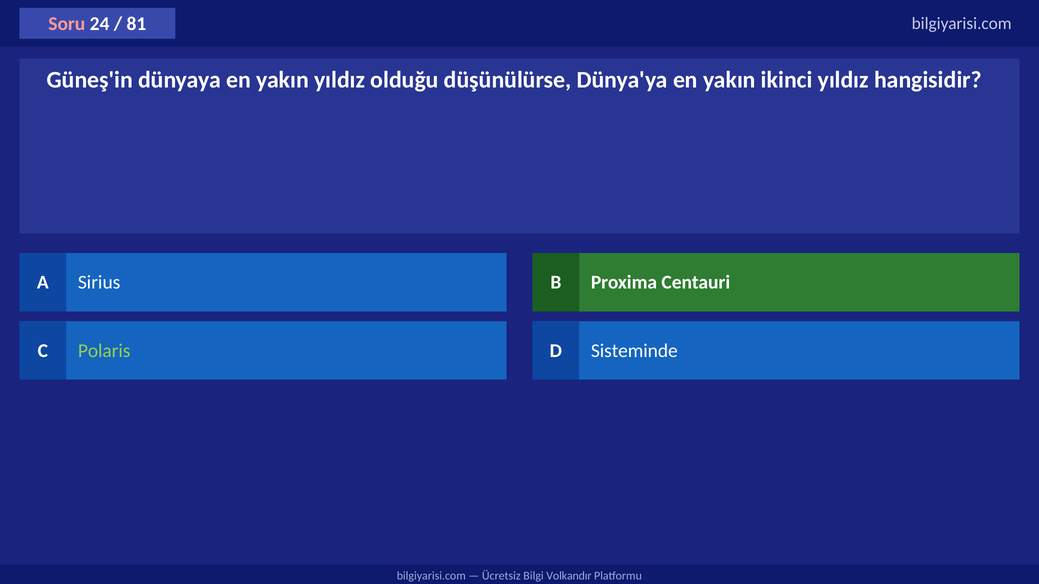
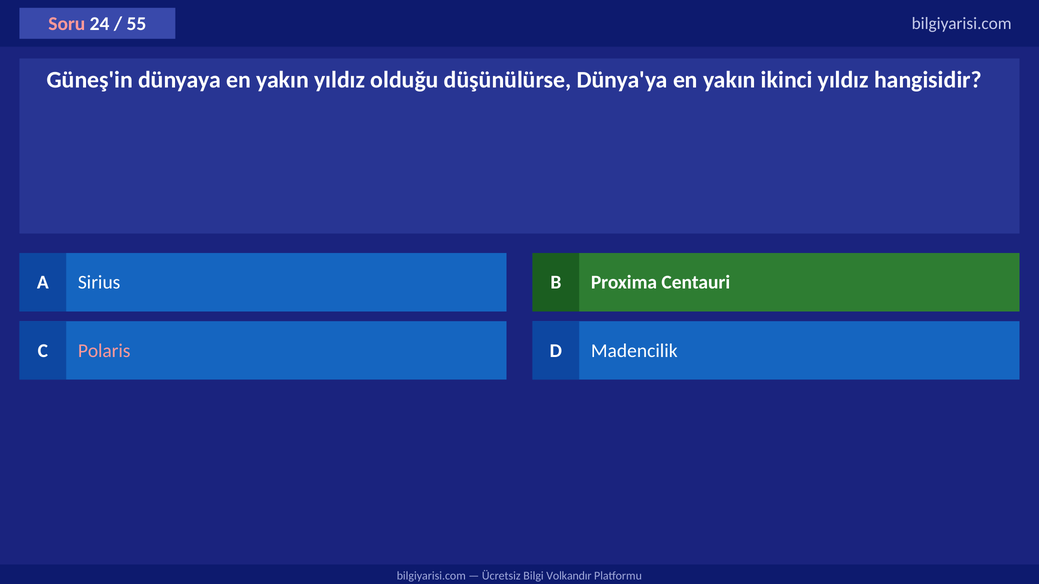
81: 81 -> 55 (136, 24)
Polaris colour: light green -> pink (104, 351)
Sisteminde: Sisteminde -> Madencilik (634, 351)
